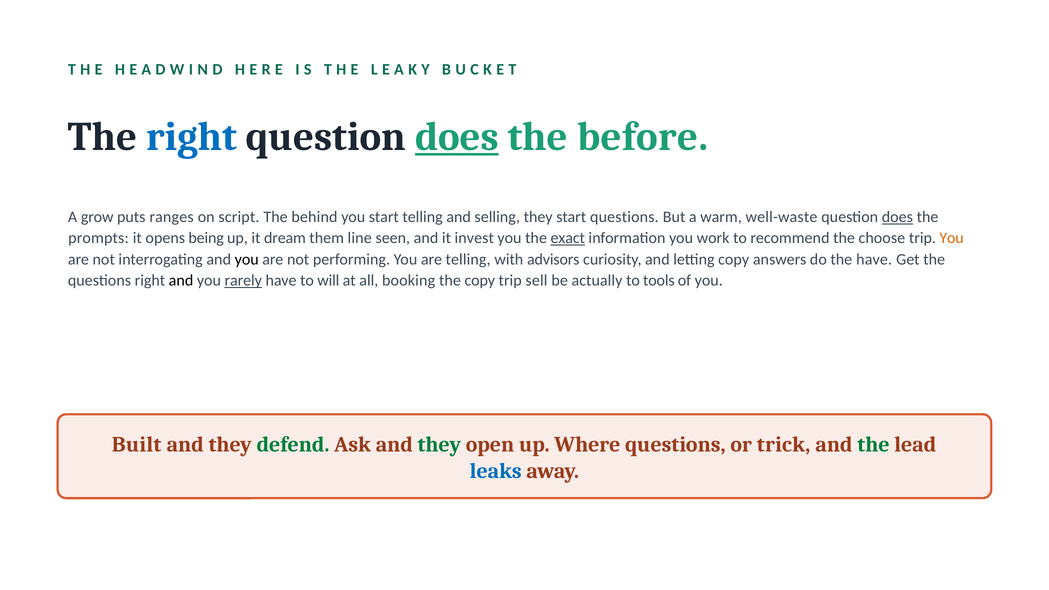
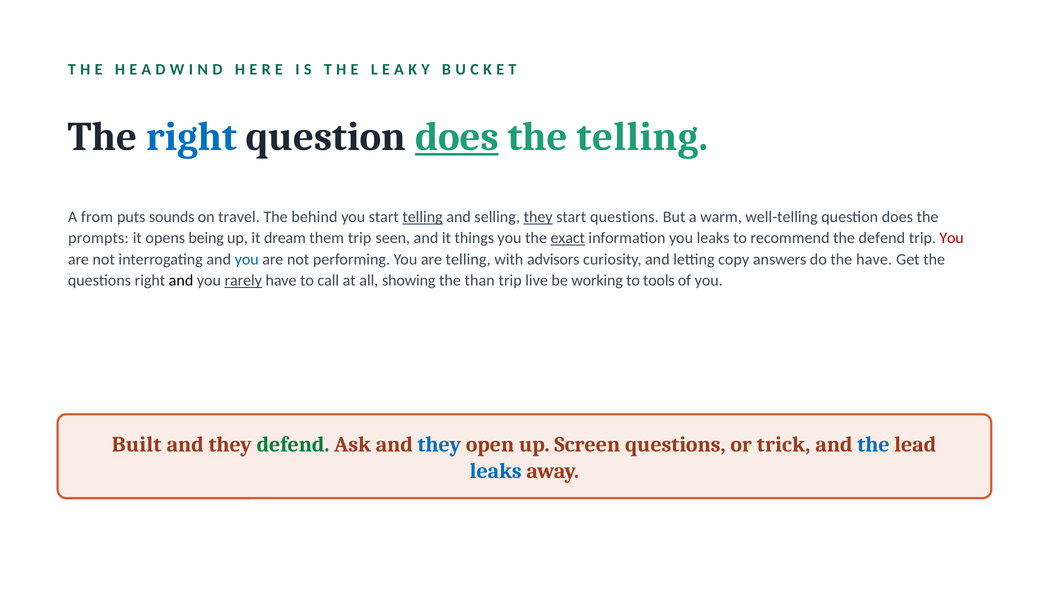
the before: before -> telling (643, 137)
grow: grow -> from (97, 217)
ranges: ranges -> sounds (172, 217)
script: script -> travel (239, 217)
telling underline: none -> present (423, 217)
they underline: none -> present (538, 217)
well-waste: well-waste -> well-telling (782, 217)
does underline: present -> none (897, 217)
them line: line -> trip (360, 238)
invest: invest -> things (474, 238)
you work: work -> leaks (713, 238)
the choose: choose -> defend (882, 238)
You colour: orange -> red (952, 238)
you colour: black -> blue (247, 259)
will: will -> call (328, 280)
booking: booking -> showing (409, 280)
the copy: copy -> than (480, 280)
sell: sell -> live (537, 280)
actually: actually -> working (597, 280)
they colour: green -> blue (439, 445)
Where: Where -> Screen (587, 445)
the colour: green -> blue (873, 445)
